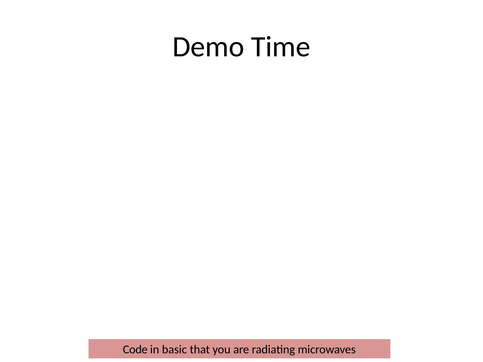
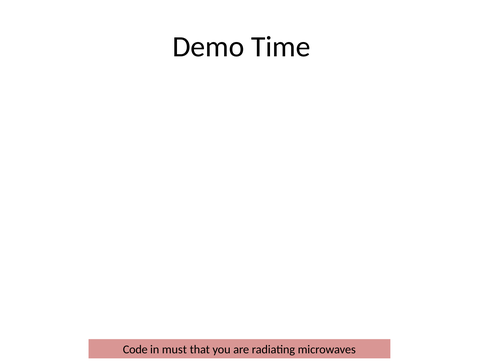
basic: basic -> must (174, 350)
